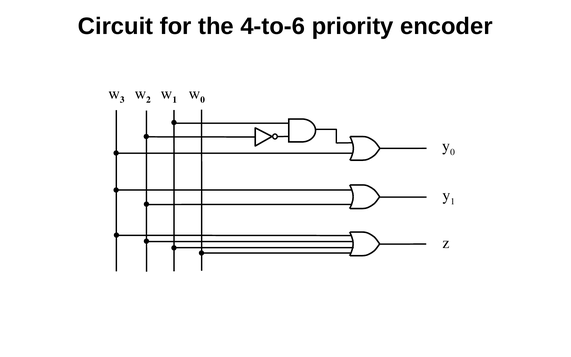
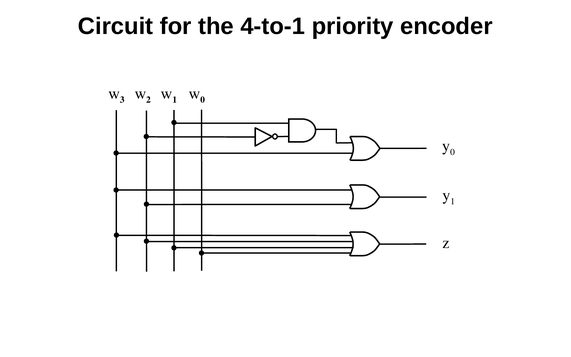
4-to-6: 4-to-6 -> 4-to-1 (273, 26)
